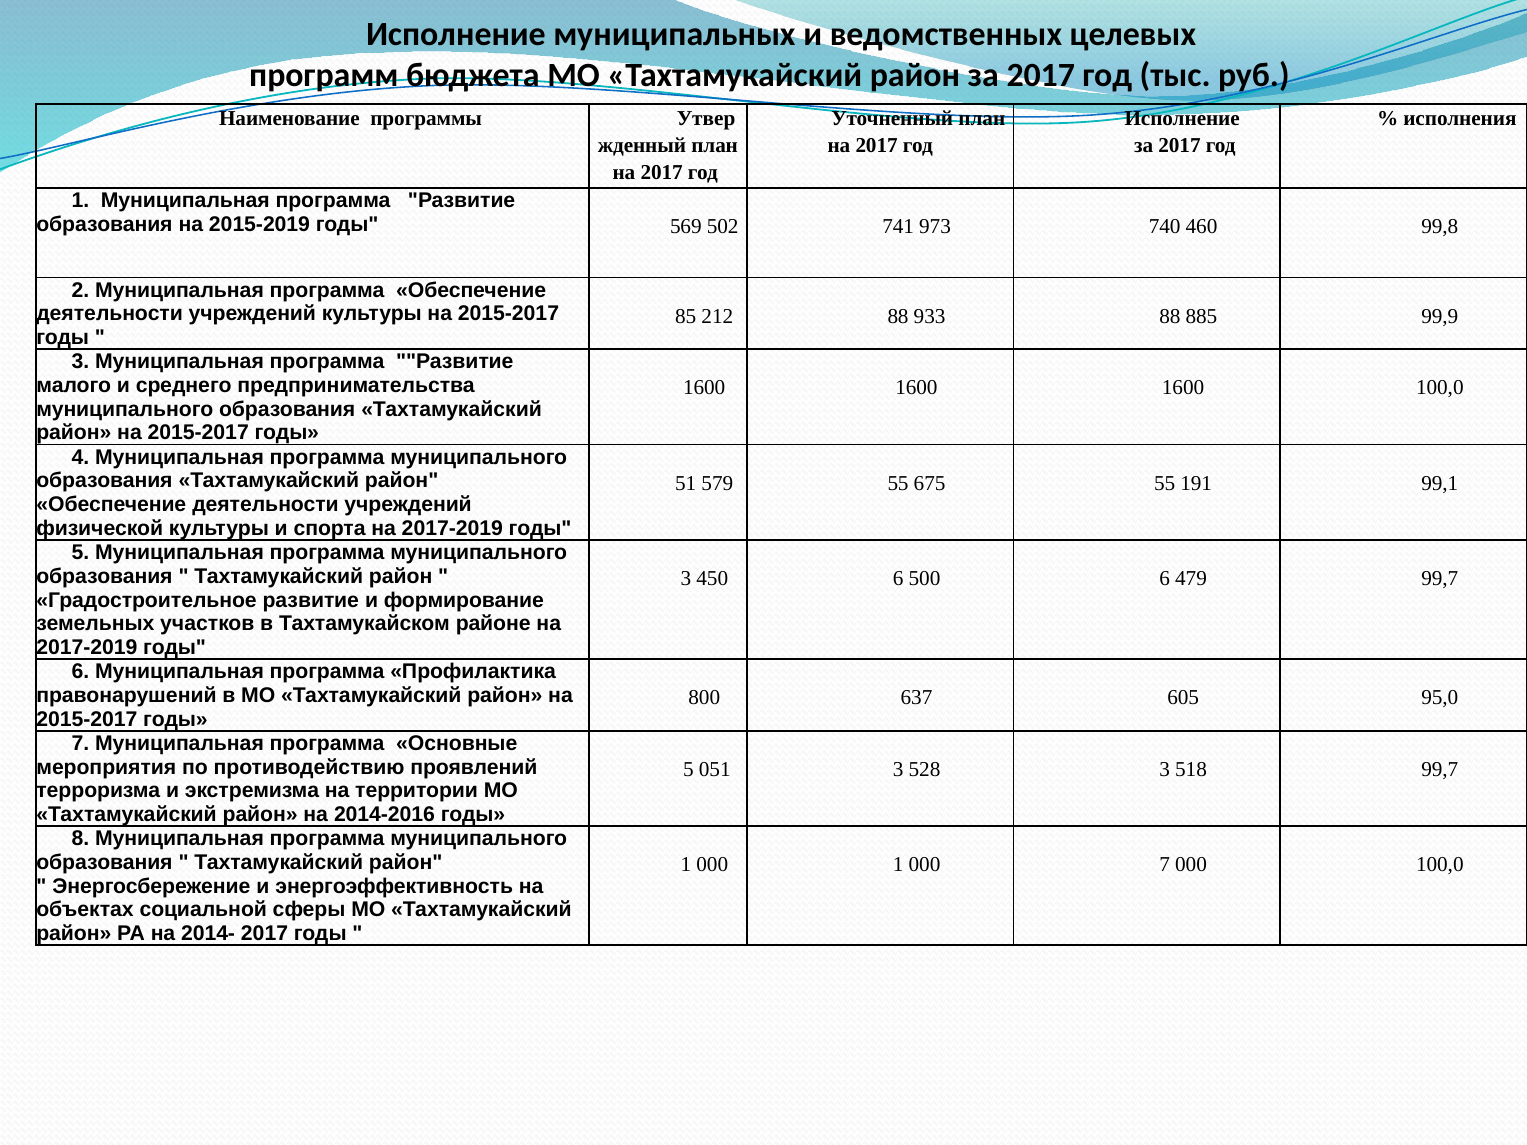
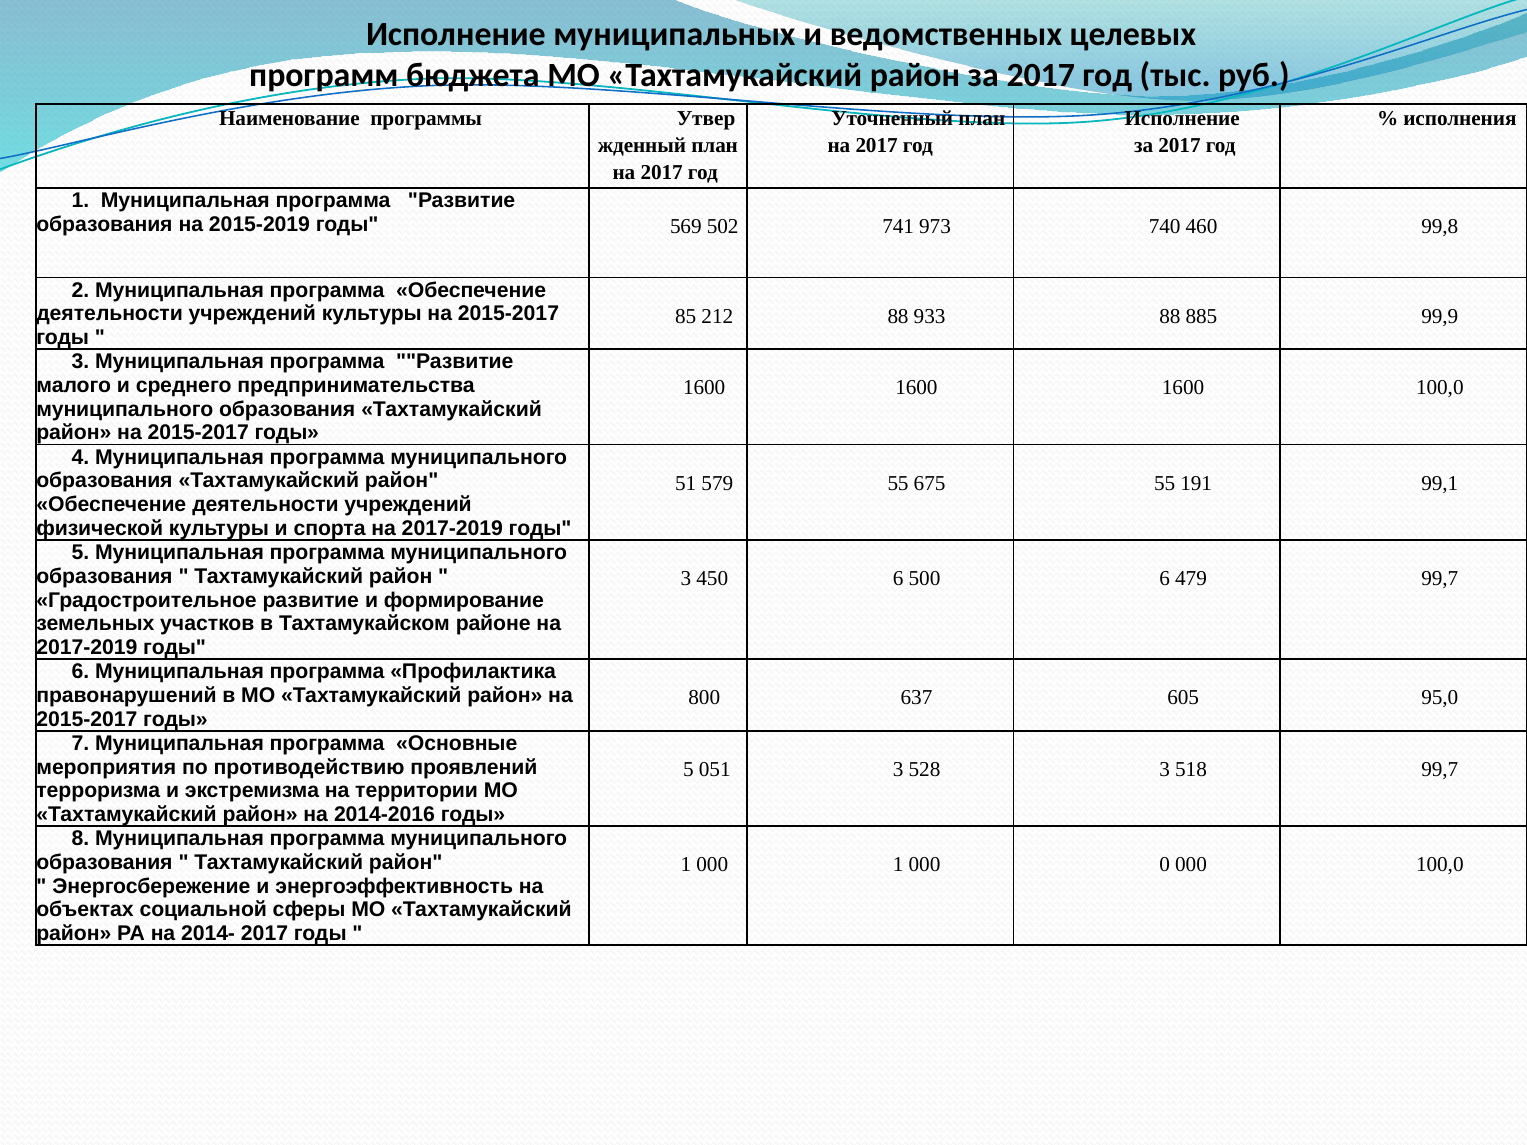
000 7: 7 -> 0 (1165, 865)
